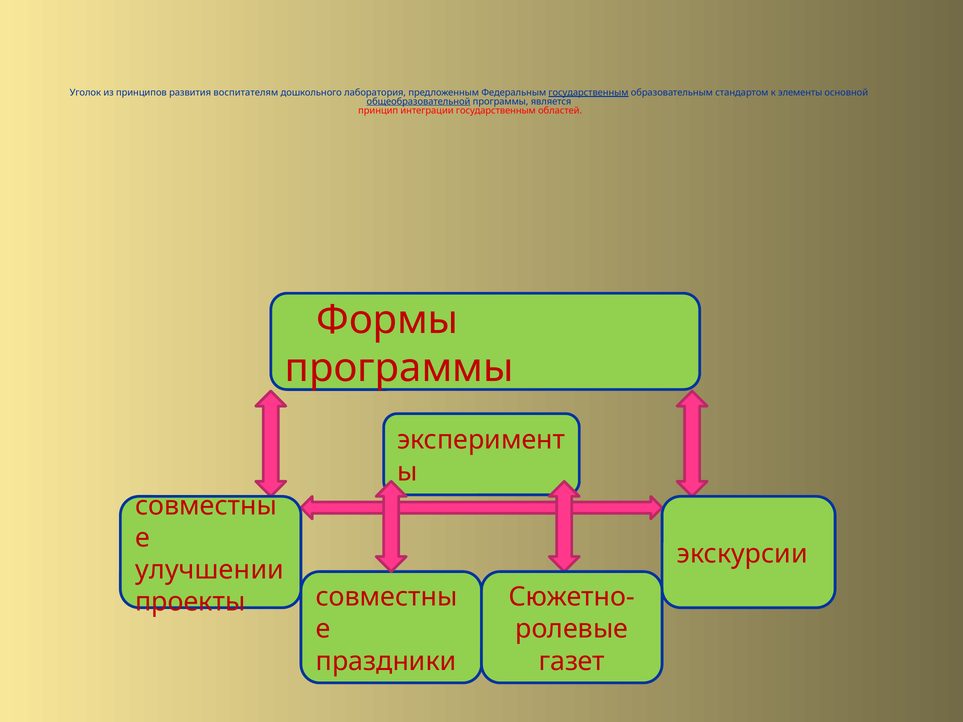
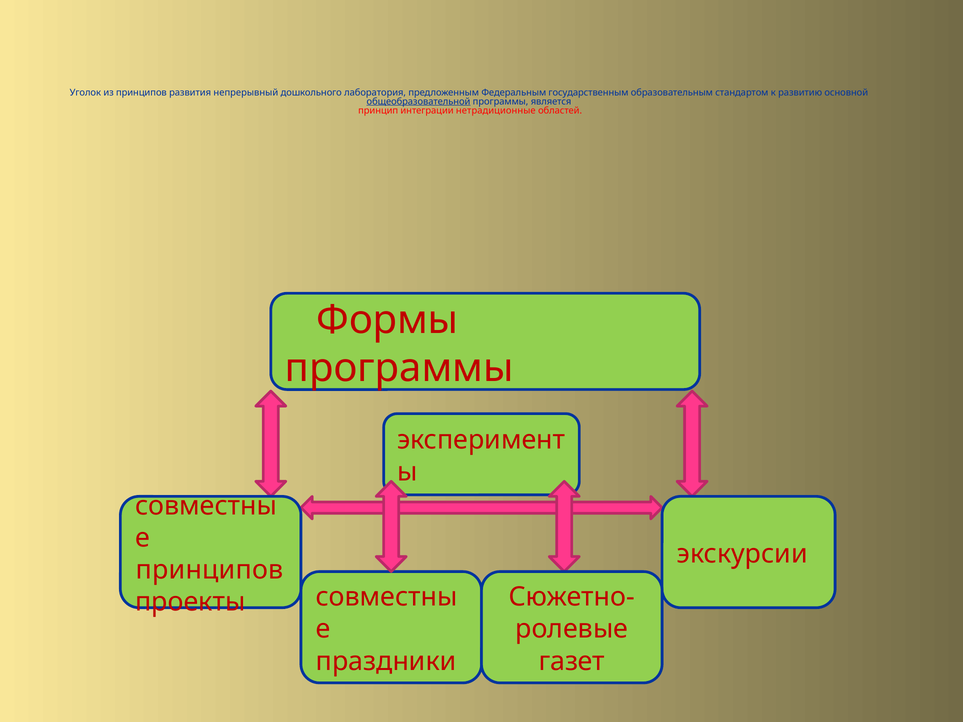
воспитателям: воспитателям -> непрерывный (246, 92)
государственным underline: present -> none (588, 92)
элементы: элементы -> развитию (800, 92)
интеграции государственным: государственным -> нетрадиционные (496, 110)
улучшении: улучшении -> принципов (210, 570)
